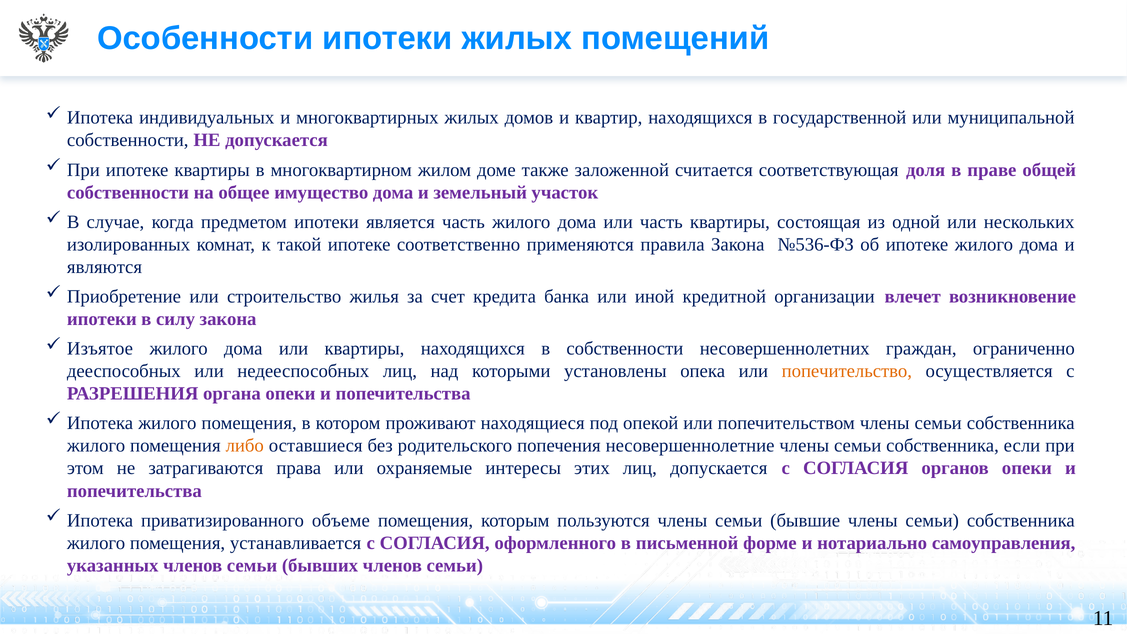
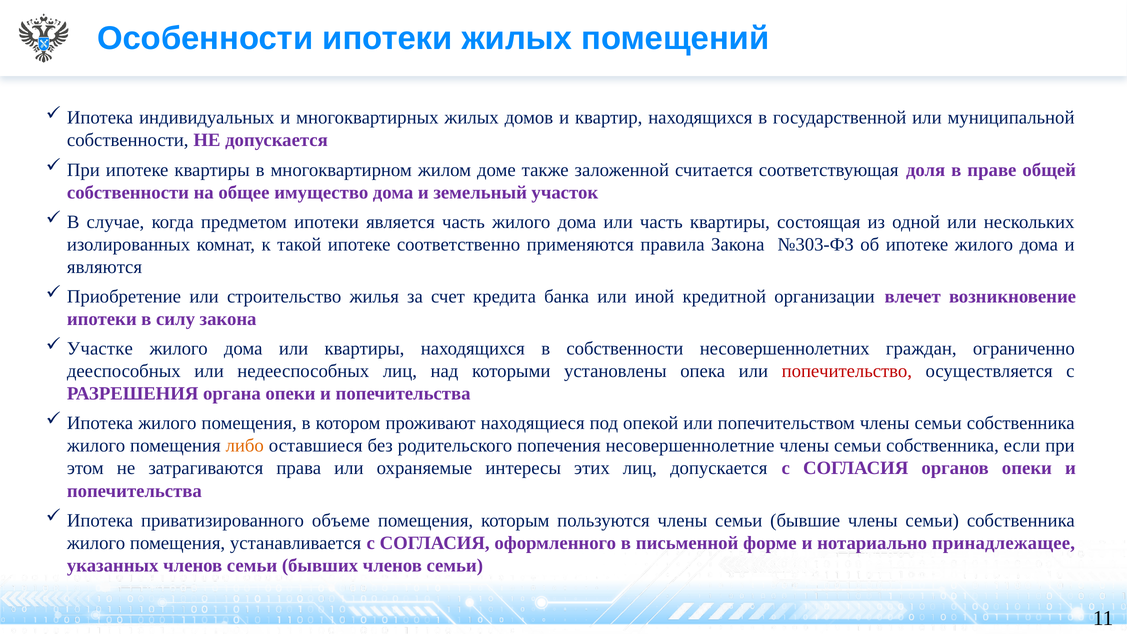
№536-ФЗ: №536-ФЗ -> №303-ФЗ (816, 244)
Изъятое: Изъятое -> Участке (100, 349)
попечительство colour: orange -> red (847, 371)
самоуправления: самоуправления -> принадлежащее (1003, 543)
